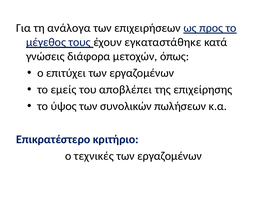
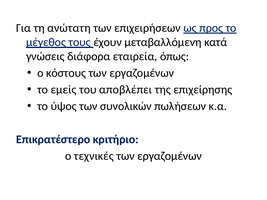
ανάλογα: ανάλογα -> ανώτατη (69, 28)
εγκαταστάθηκε: εγκαταστάθηκε -> μεταβαλλόμενη (163, 42)
μετοχών: μετοχών -> εταιρεία (135, 57)
επιτύχει: επιτύχει -> κόστους (66, 73)
